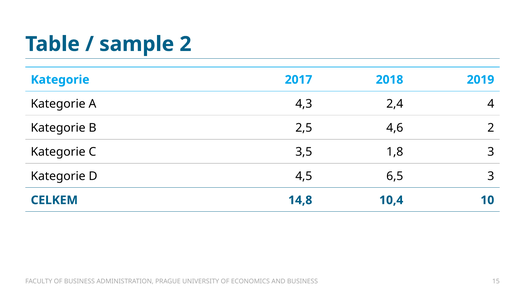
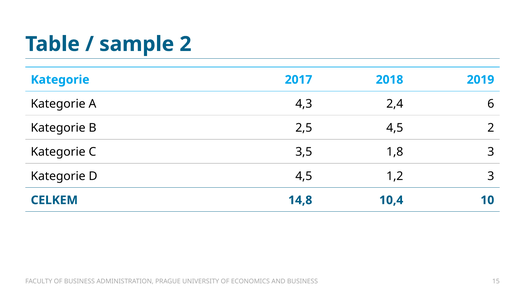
4: 4 -> 6 (491, 104)
2,5 4,6: 4,6 -> 4,5 (395, 128)
6,5: 6,5 -> 1,2 (395, 176)
